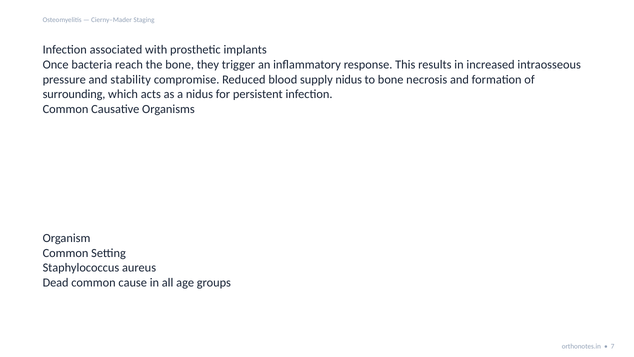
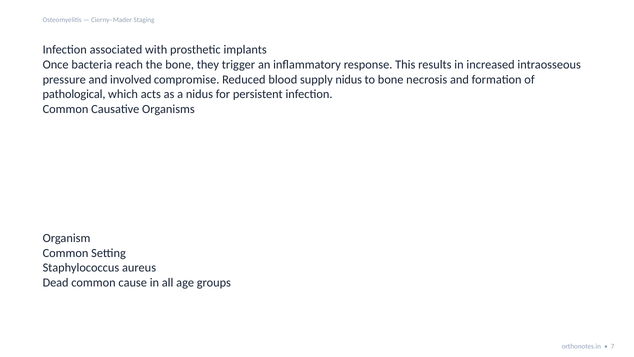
stability: stability -> involved (131, 79)
surrounding: surrounding -> pathological (74, 94)
